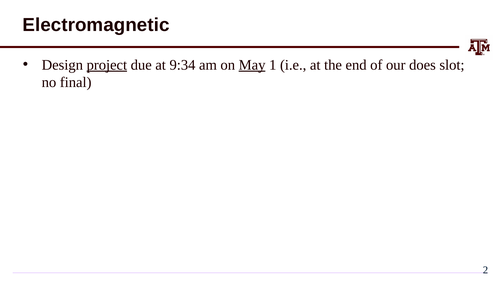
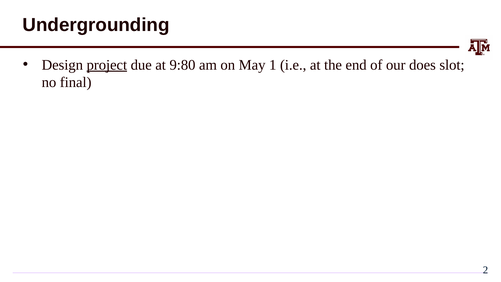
Electromagnetic: Electromagnetic -> Undergrounding (96, 25)
9:34: 9:34 -> 9:80 (182, 65)
May underline: present -> none (252, 65)
